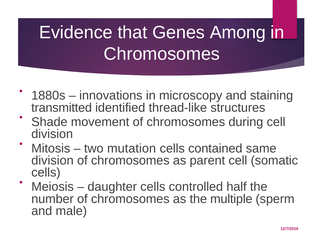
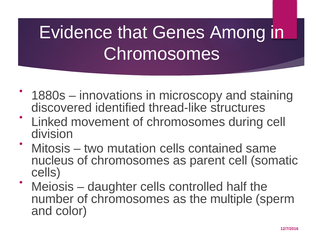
transmitted: transmitted -> discovered (62, 107)
Shade: Shade -> Linked (49, 122)
division: division -> nucleus (53, 160)
male: male -> color (71, 211)
